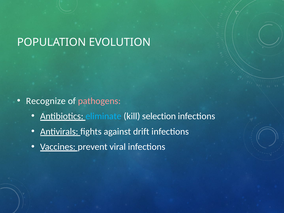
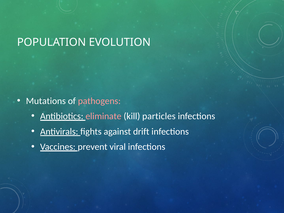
Recognize: Recognize -> Mutations (46, 101)
eliminate colour: light blue -> pink (103, 116)
selection: selection -> particles (159, 116)
